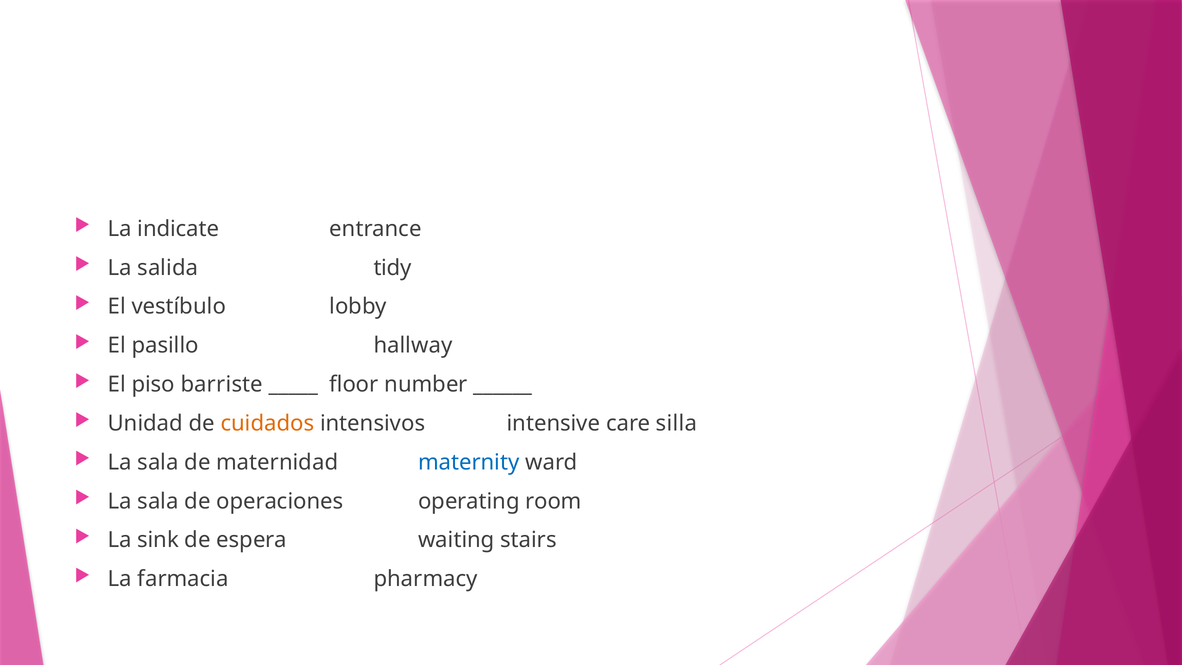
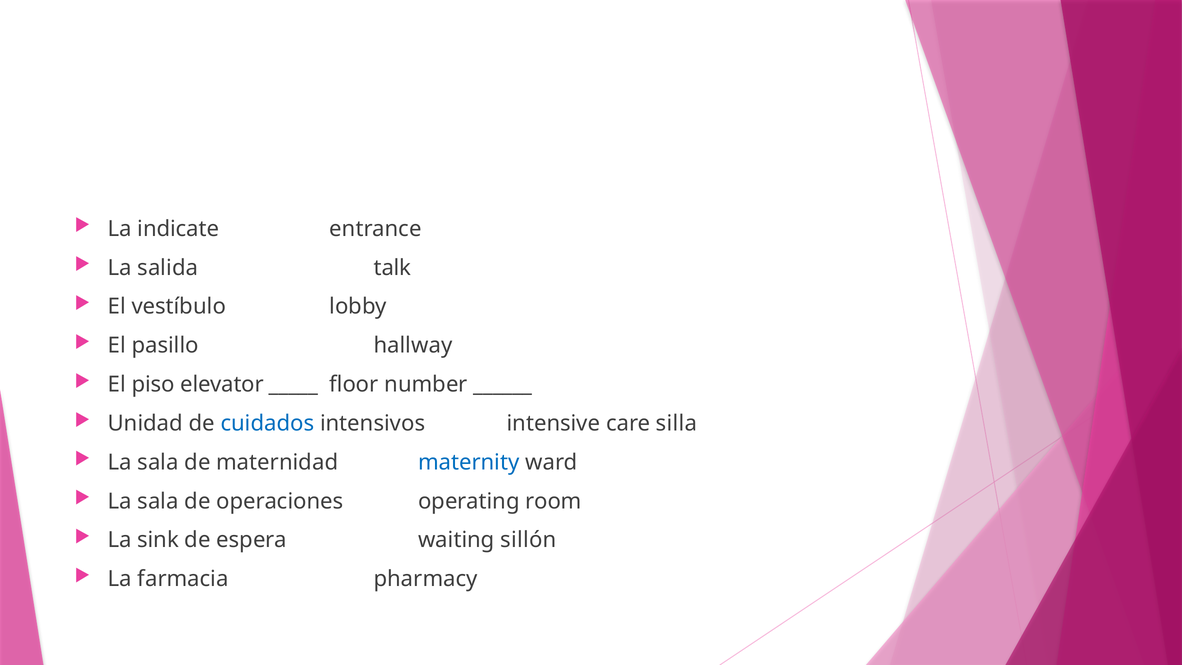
tidy: tidy -> talk (392, 268)
barriste: barriste -> elevator (222, 384)
cuidados colour: orange -> blue (267, 423)
stairs: stairs -> sillón (528, 540)
